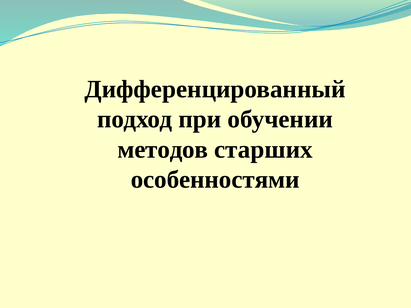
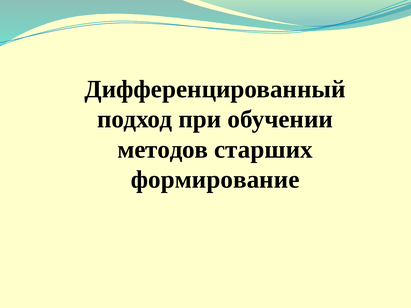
особенностями: особенностями -> формирование (215, 180)
